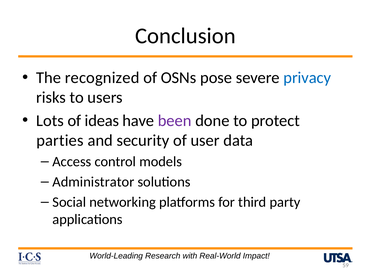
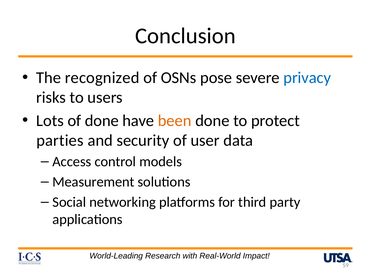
of ideas: ideas -> done (102, 121)
been colour: purple -> orange (175, 121)
Administrator: Administrator -> Measurement (93, 182)
